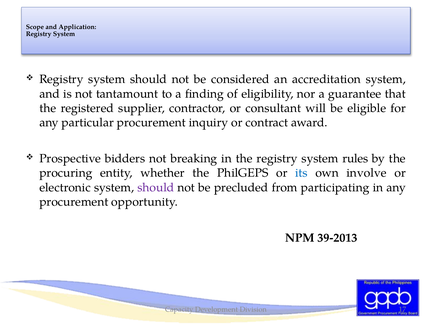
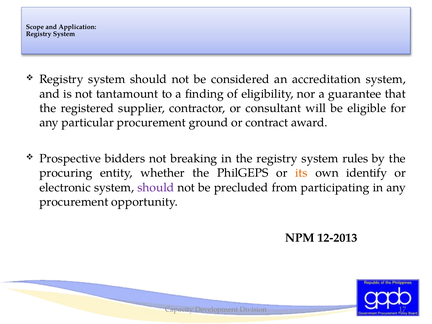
inquiry: inquiry -> ground (209, 123)
its colour: blue -> orange (301, 173)
involve: involve -> identify (367, 173)
39-2013: 39-2013 -> 12-2013 (337, 238)
